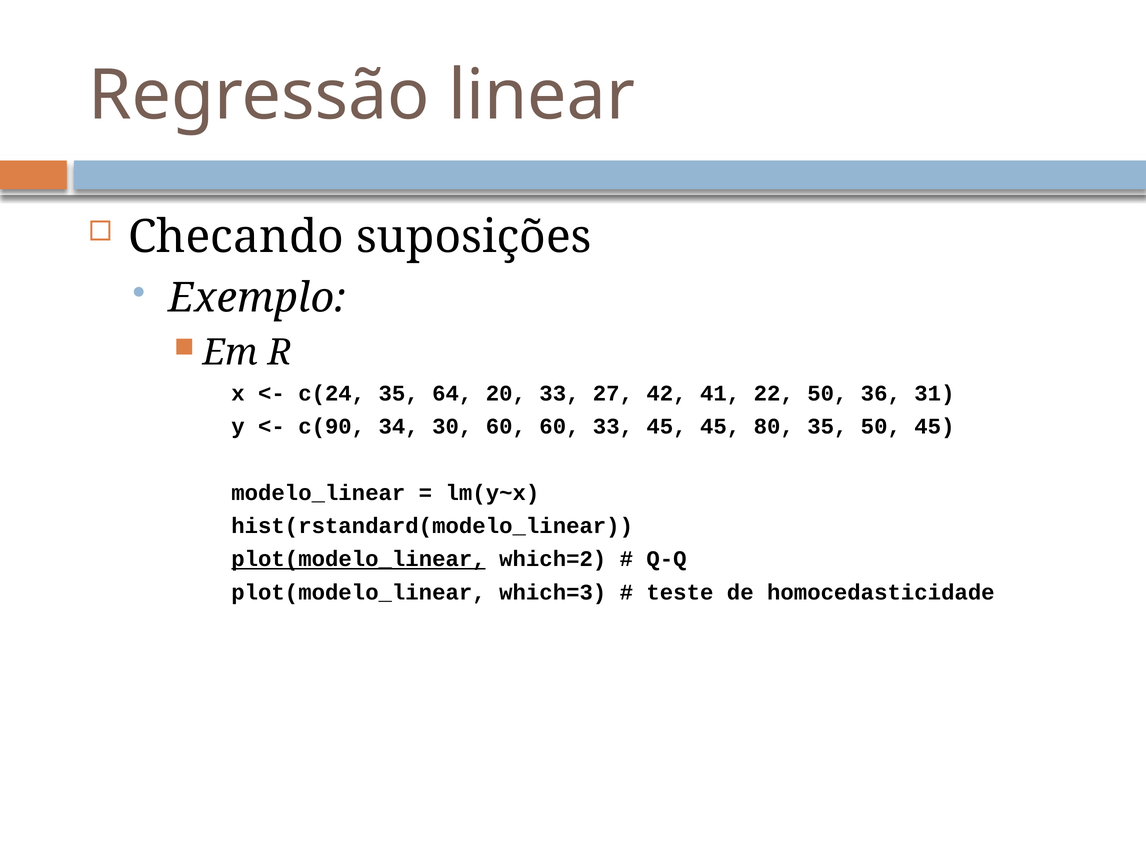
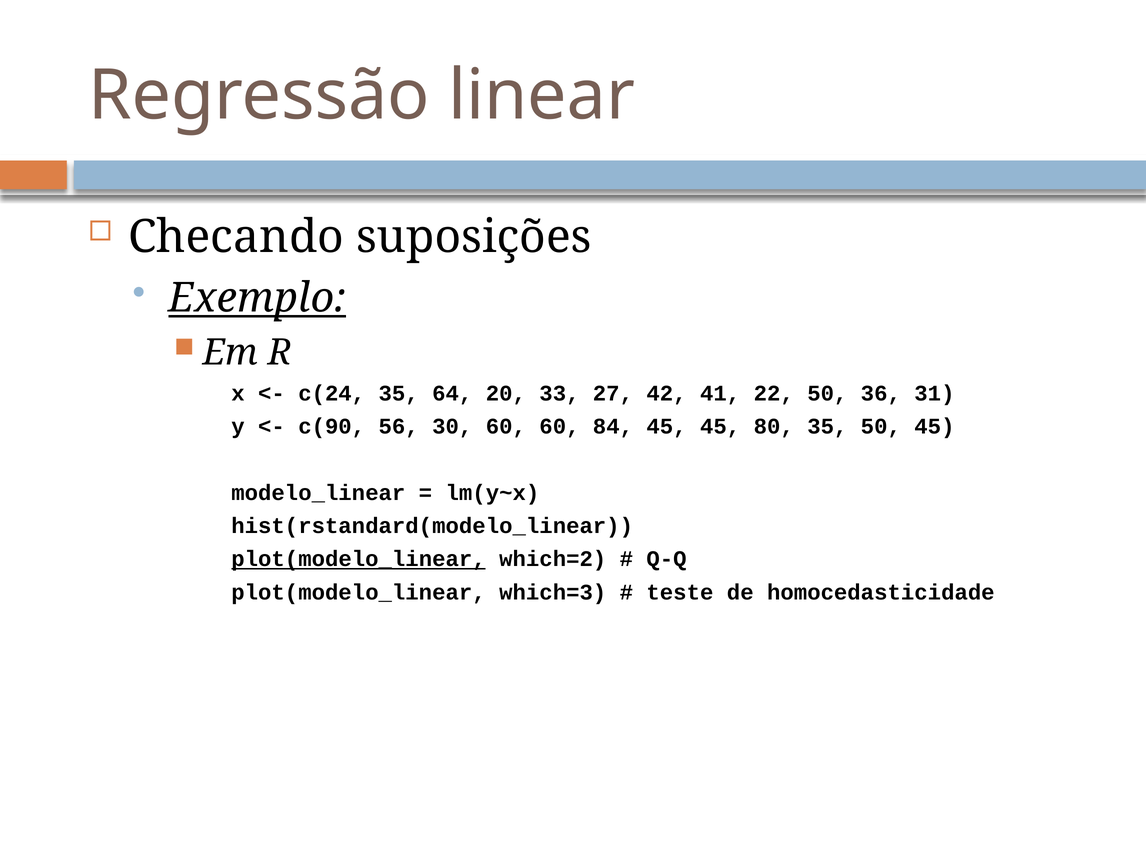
Exemplo underline: none -> present (257, 298)
34: 34 -> 56 (399, 426)
60 33: 33 -> 84 (613, 426)
